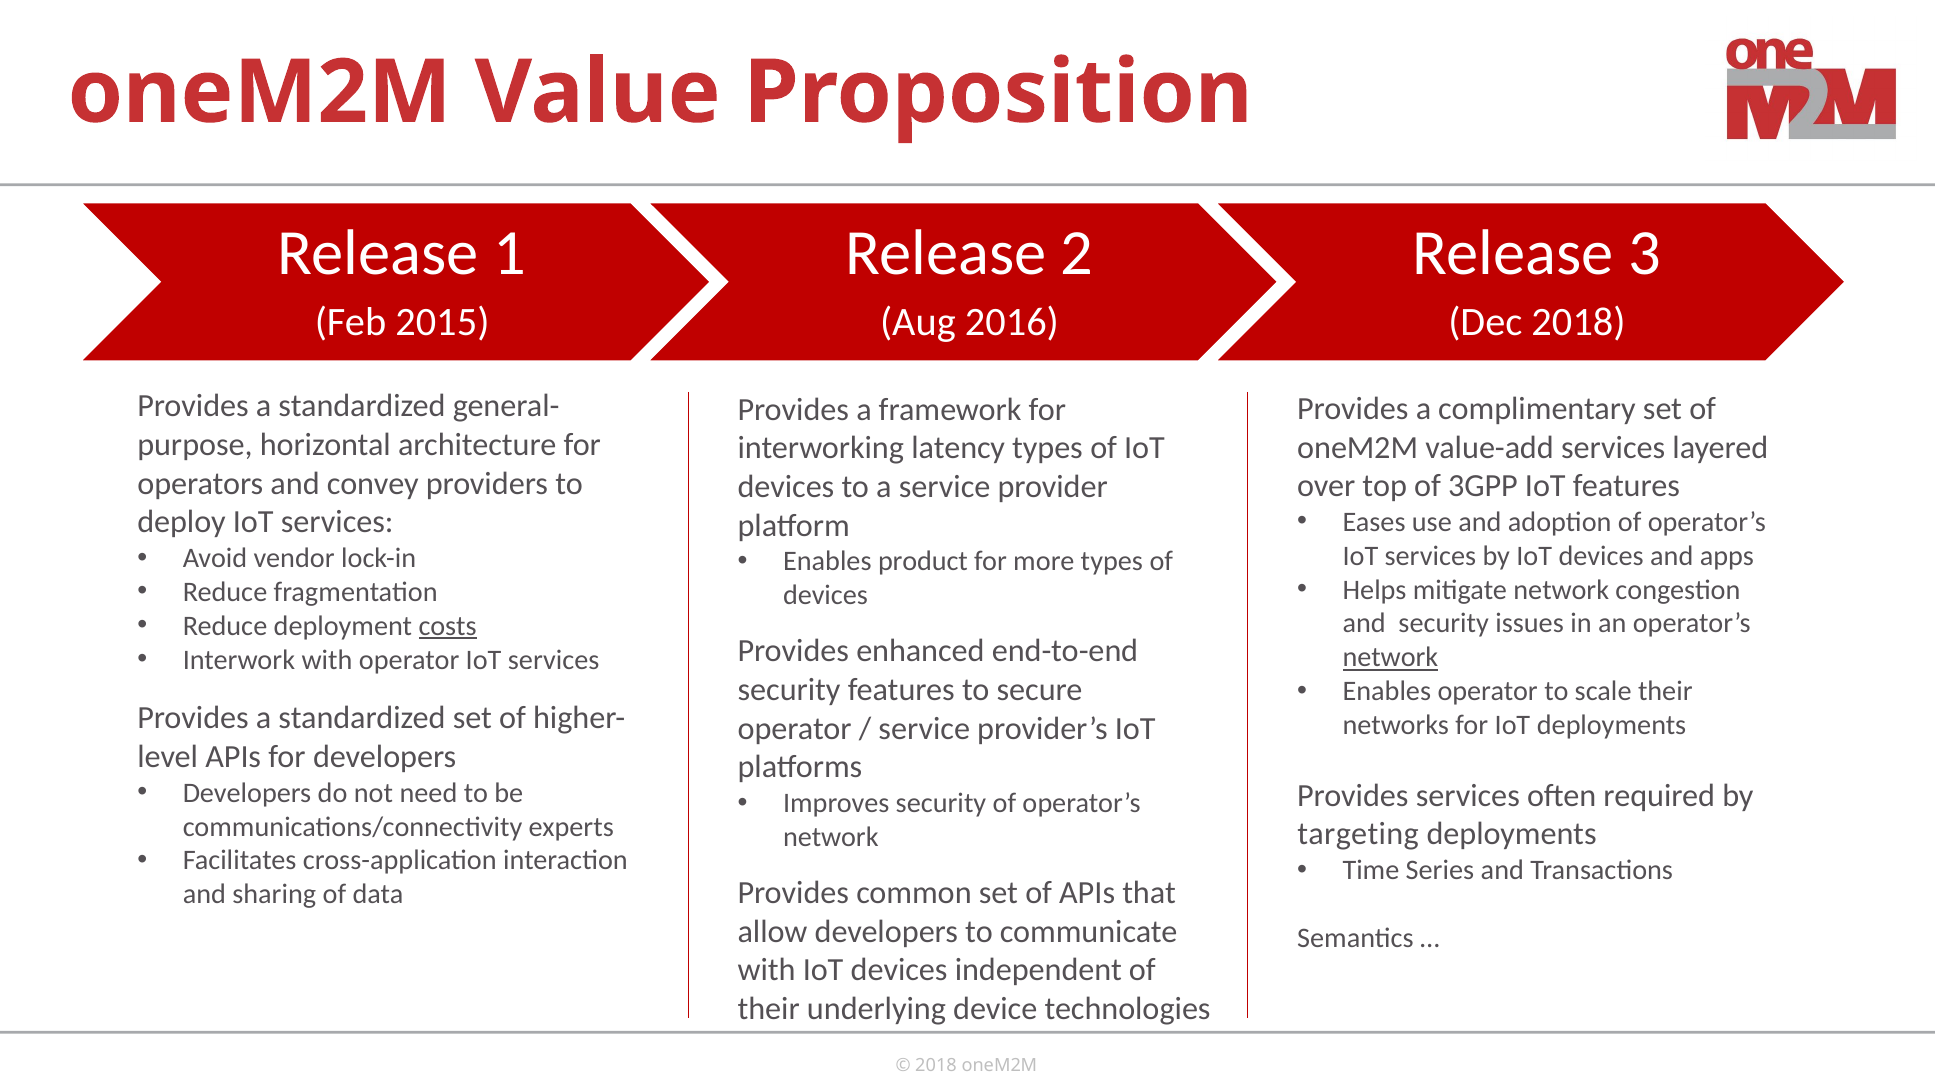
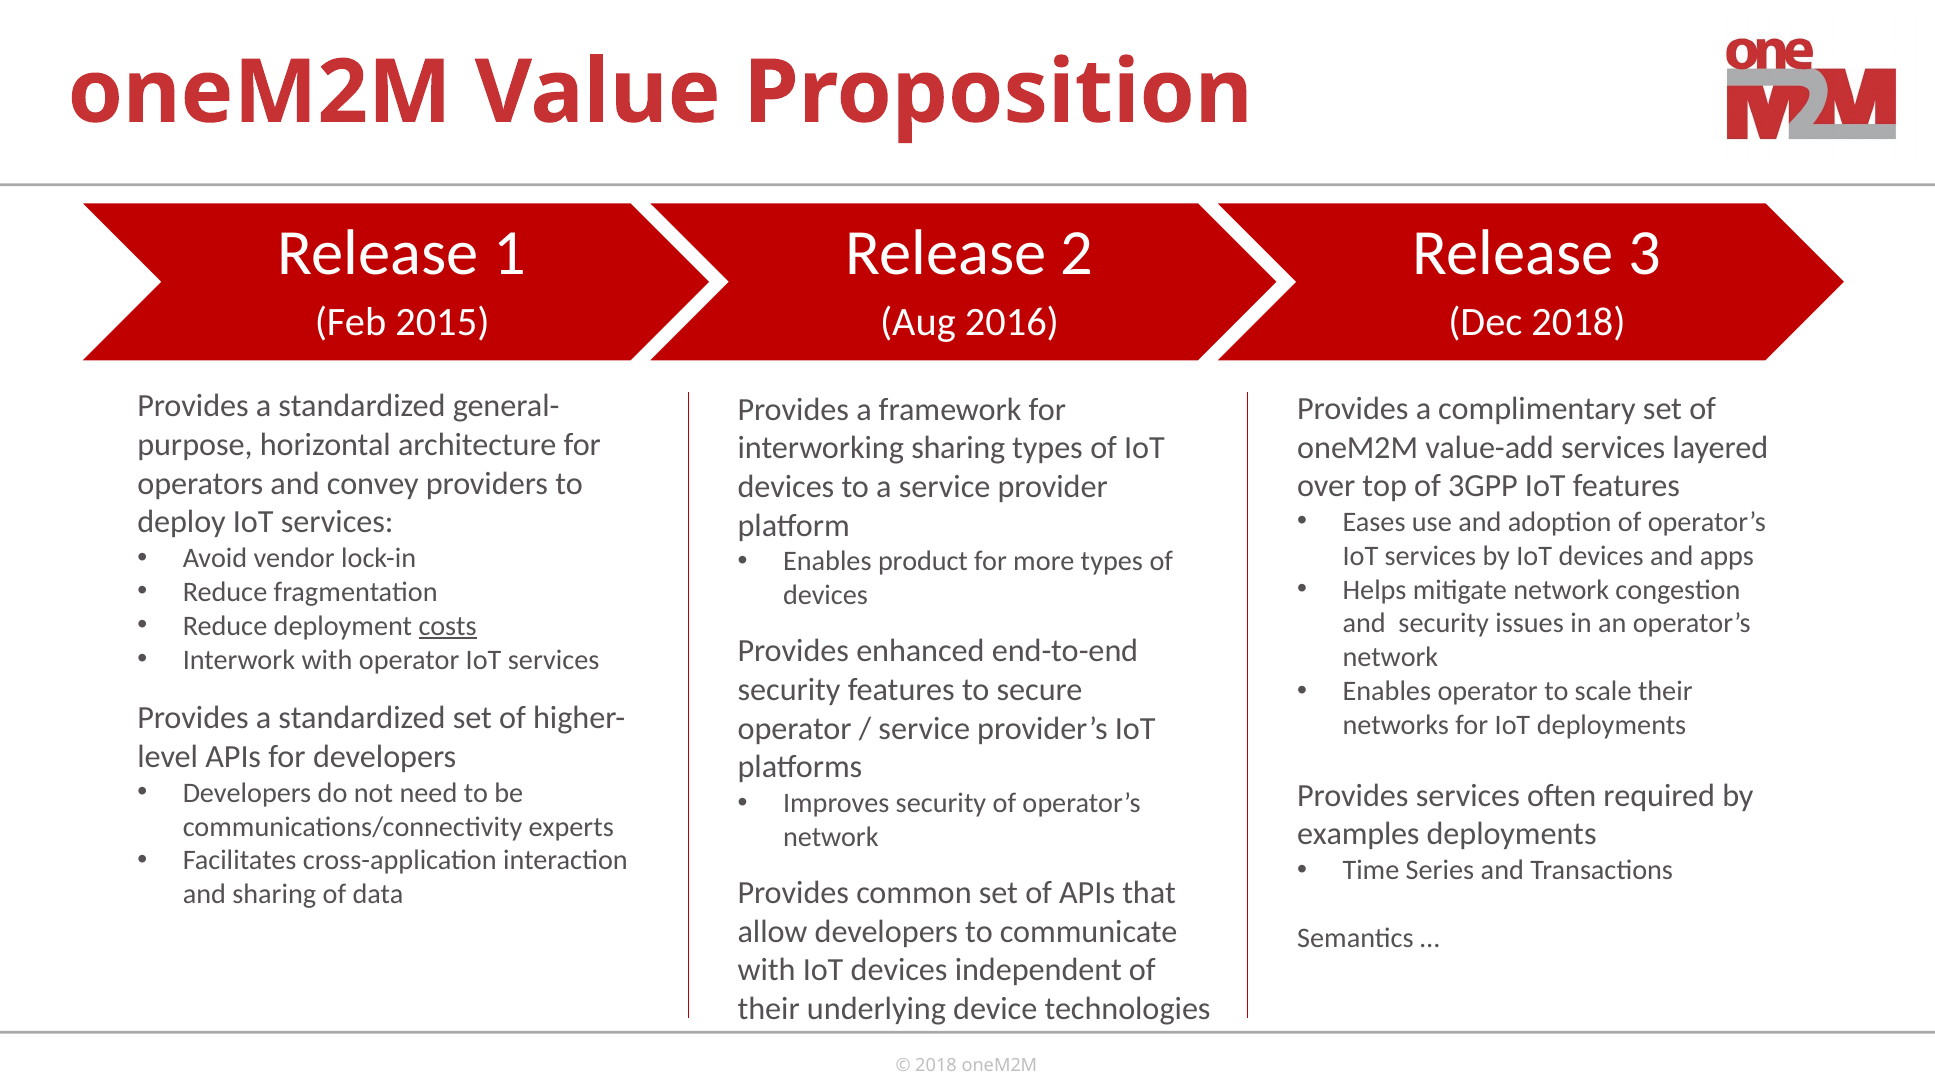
interworking latency: latency -> sharing (958, 448)
network underline: present -> none (1390, 658)
targeting: targeting -> examples (1358, 835)
